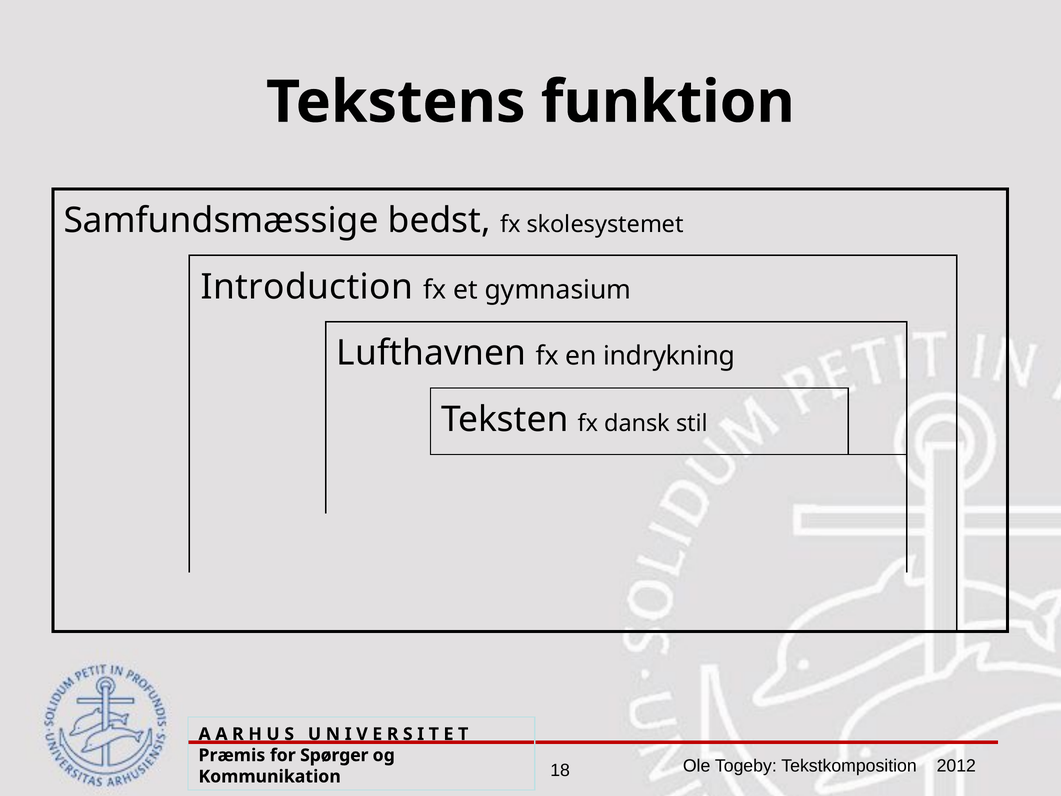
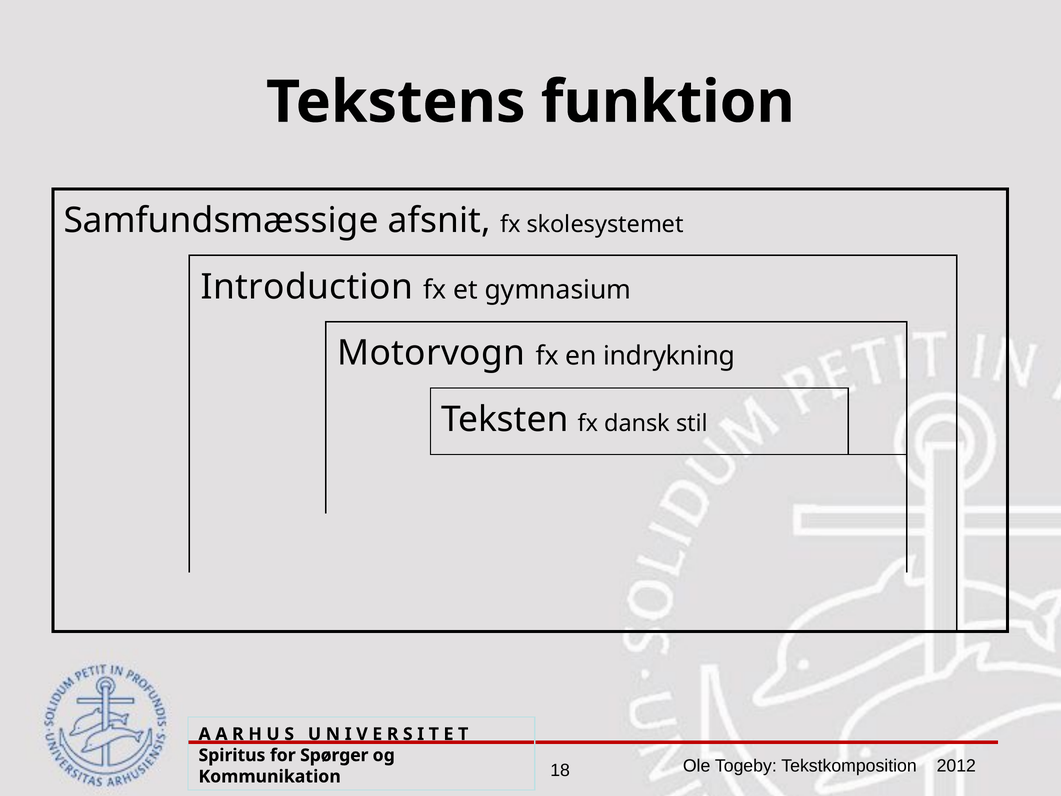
bedst: bedst -> afsnit (439, 220)
Lufthavnen: Lufthavnen -> Motorvogn (431, 353)
Præmis: Præmis -> Spiritus (232, 755)
